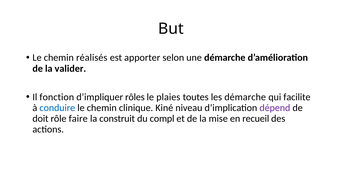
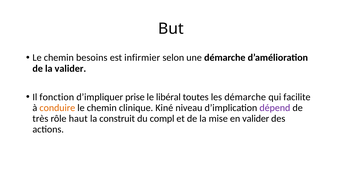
réalisés: réalisés -> besoins (92, 58)
apporter: apporter -> infirmier (142, 58)
rôles: rôles -> prise (135, 97)
plaies: plaies -> libéral (168, 97)
conduire colour: blue -> orange (57, 108)
doit: doit -> très (40, 119)
faire: faire -> haut (78, 119)
en recueil: recueil -> valider (256, 119)
